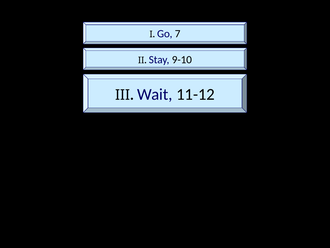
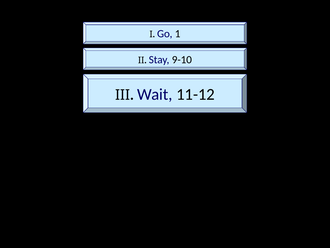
7: 7 -> 1 (178, 34)
